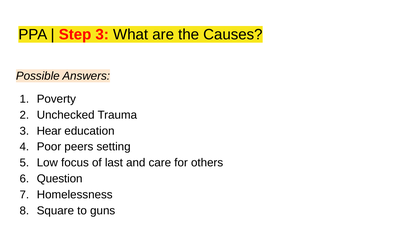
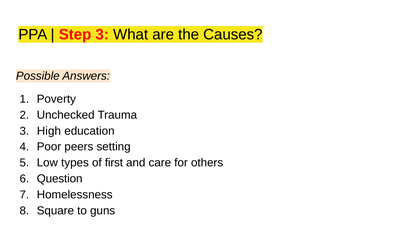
Hear: Hear -> High (49, 131)
focus: focus -> types (75, 163)
last: last -> first (114, 163)
